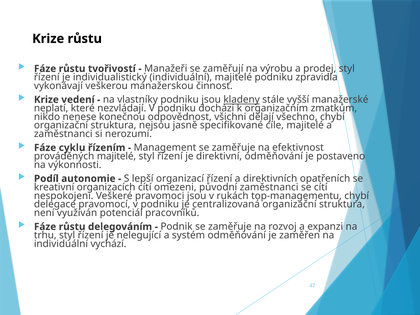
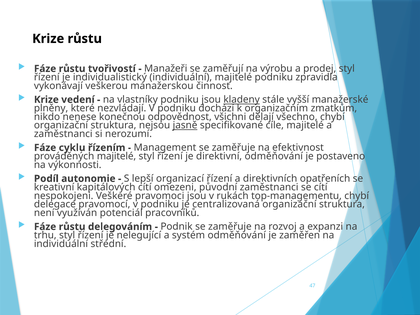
neplatí: neplatí -> plněny (51, 108)
jasně underline: none -> present (185, 125)
organizacích: organizacích -> kapitálových (106, 187)
vychází: vychází -> střední (108, 244)
